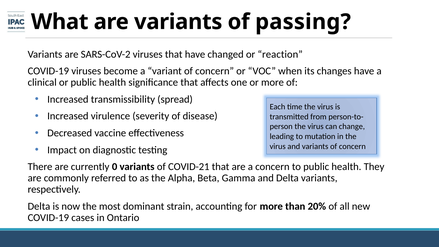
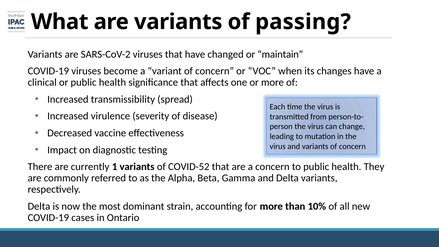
reaction: reaction -> maintain (280, 54)
0: 0 -> 1 (115, 167)
COVID-21: COVID-21 -> COVID-52 (189, 167)
20%: 20% -> 10% (317, 206)
